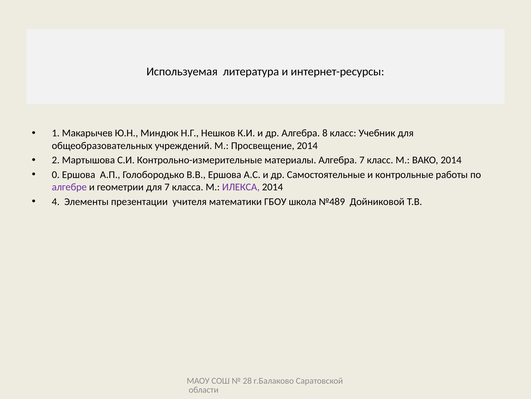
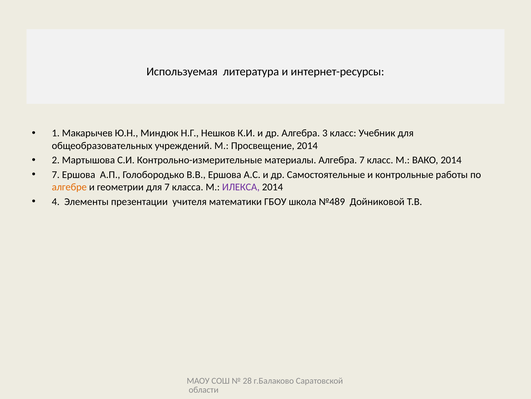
8: 8 -> 3 (325, 133)
0: 0 -> 7 (56, 174)
алгебре colour: purple -> orange (69, 187)
